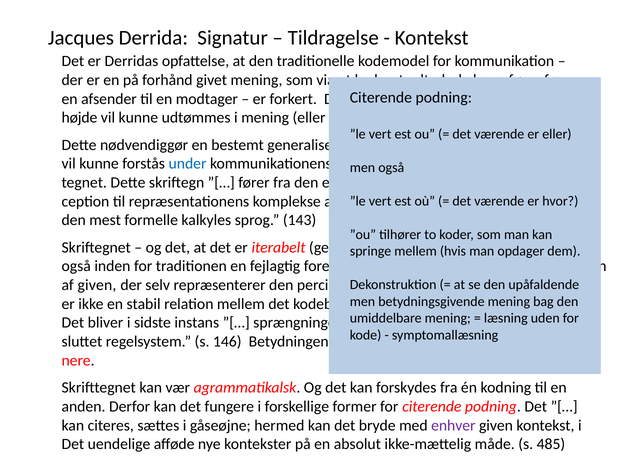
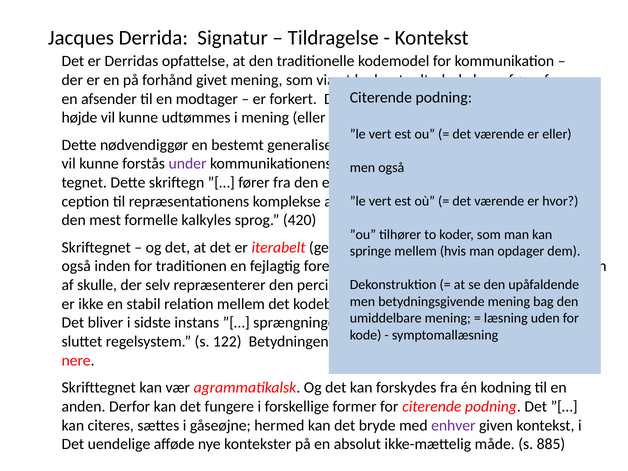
under colour: blue -> purple (188, 164)
143: 143 -> 420 (300, 220)
af given: given -> skulle (97, 285)
146: 146 -> 122 (227, 342)
485: 485 -> 885 (551, 444)
